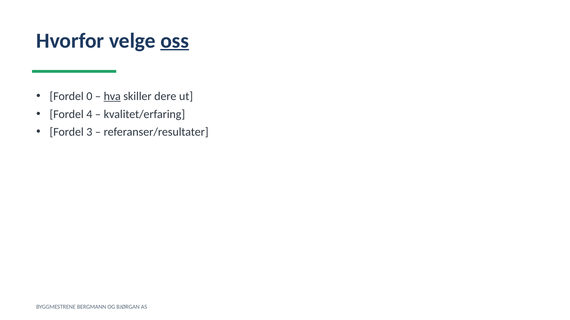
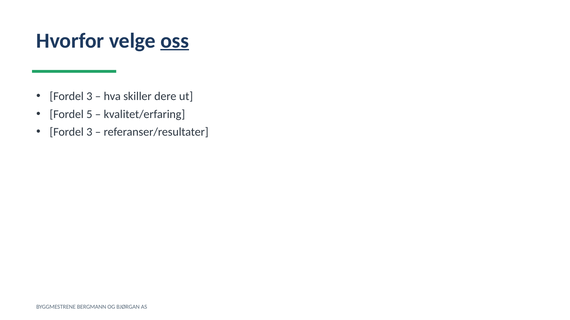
0: 0 -> 3 (89, 97)
hva underline: present -> none (112, 97)
4: 4 -> 5 (89, 114)
